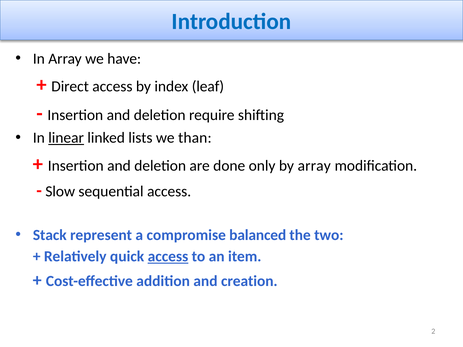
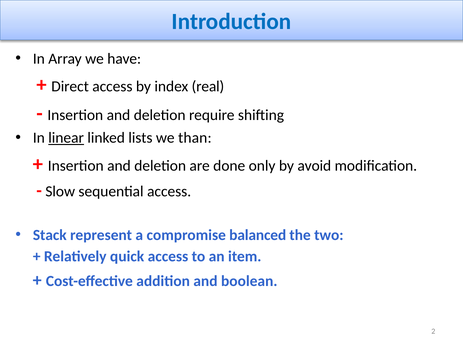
leaf: leaf -> real (208, 86)
by array: array -> avoid (314, 166)
access underline: present -> none (168, 257)
creation: creation -> boolean (249, 281)
